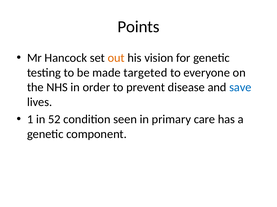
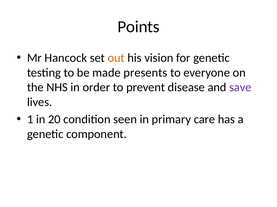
targeted: targeted -> presents (145, 73)
save colour: blue -> purple (240, 88)
52: 52 -> 20 (54, 120)
